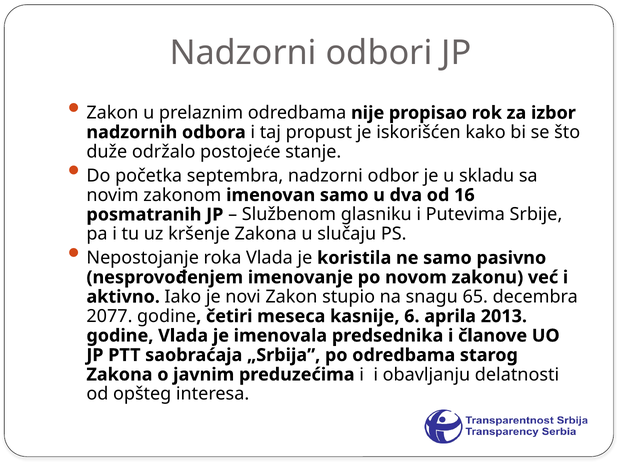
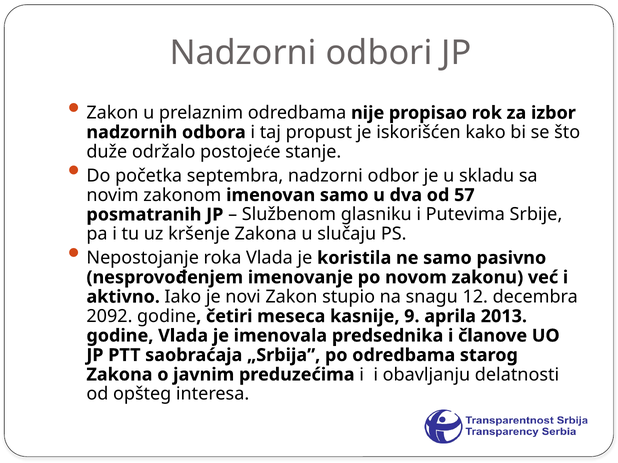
16: 16 -> 57 (464, 195)
65: 65 -> 12 (475, 297)
2077: 2077 -> 2092 (109, 317)
6: 6 -> 9 (412, 317)
